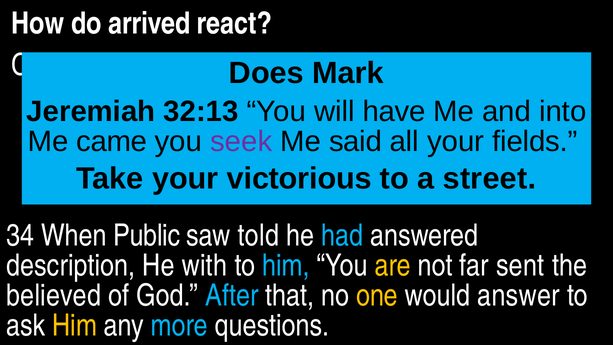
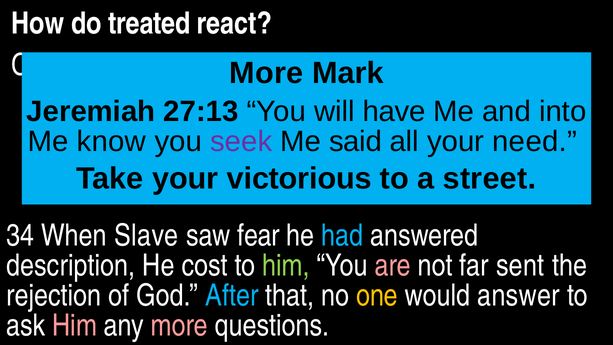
arrived: arrived -> treated (149, 23)
Does: Does -> More (266, 73)
32:13: 32:13 -> 27:13 (201, 111)
came: came -> know (111, 141)
fields: fields -> need (535, 141)
Public: Public -> Slave (146, 235)
told: told -> fear (259, 235)
with: with -> cost (205, 265)
him colour: light blue -> light green (286, 265)
are colour: yellow -> pink (393, 265)
believed: believed -> rejection (54, 295)
Him colour: yellow -> pink (75, 325)
more colour: light blue -> pink (179, 325)
